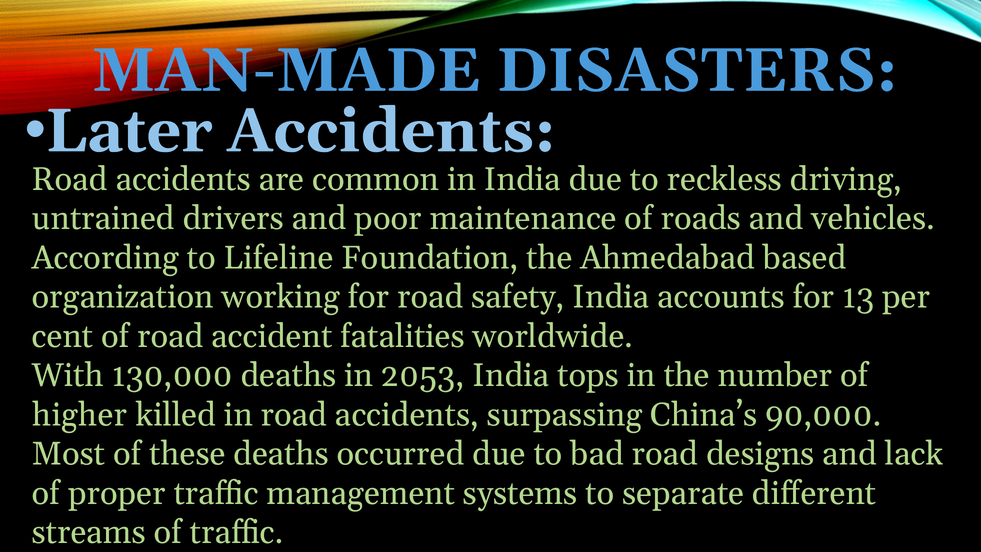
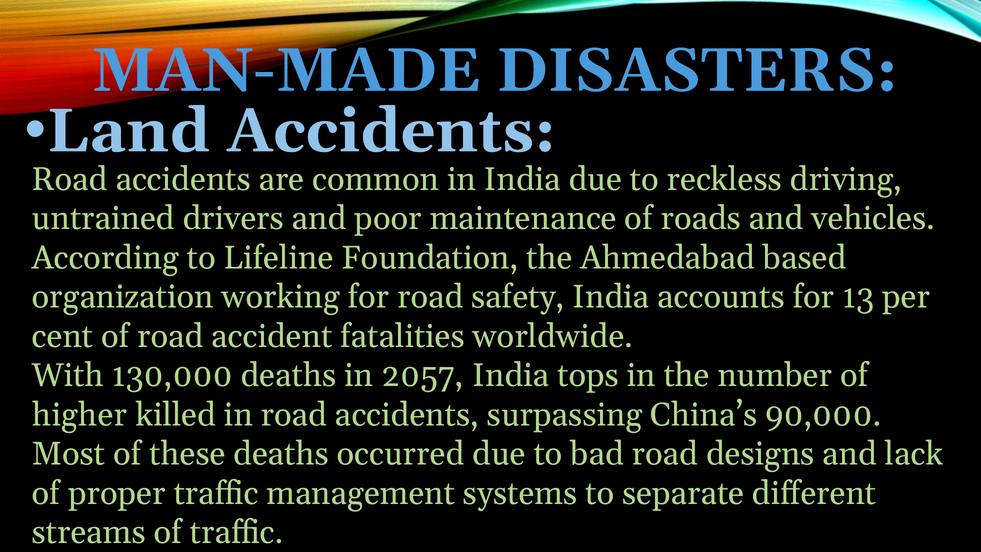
Later: Later -> Land (128, 131)
2053: 2053 -> 2057 (423, 375)
